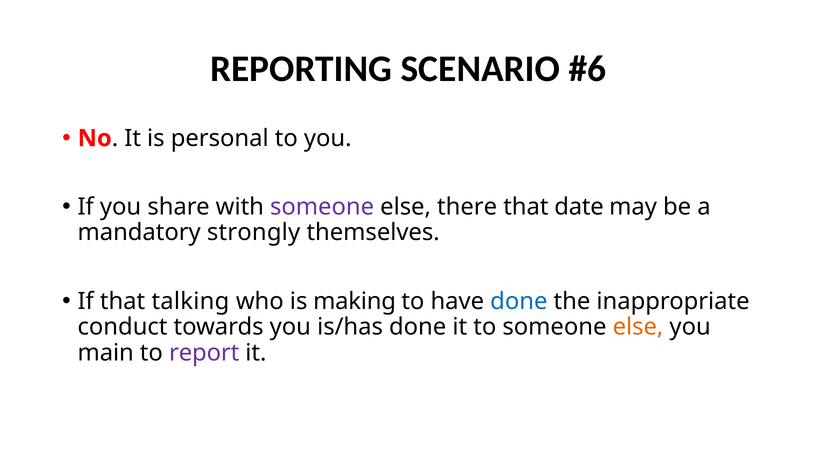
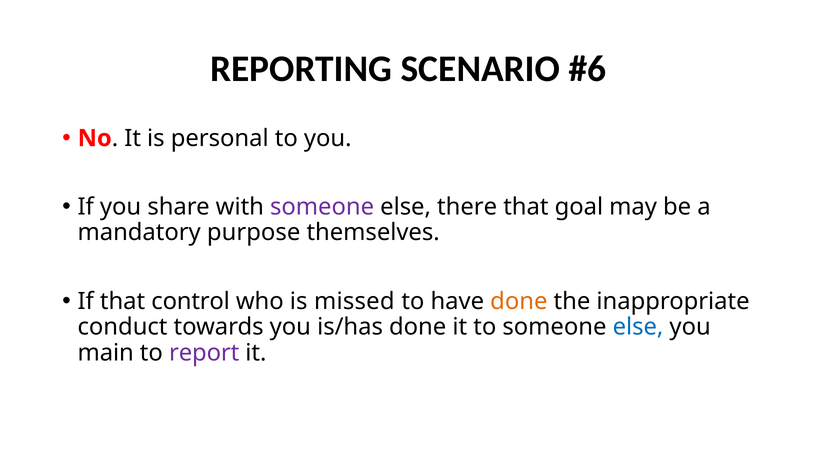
date: date -> goal (579, 207)
strongly: strongly -> purpose (254, 232)
talking: talking -> control (191, 301)
making: making -> missed (354, 301)
done colour: blue -> orange (519, 301)
else colour: orange -> blue (638, 327)
